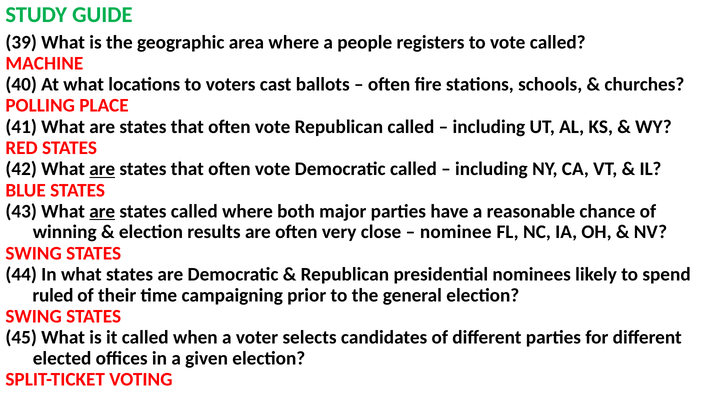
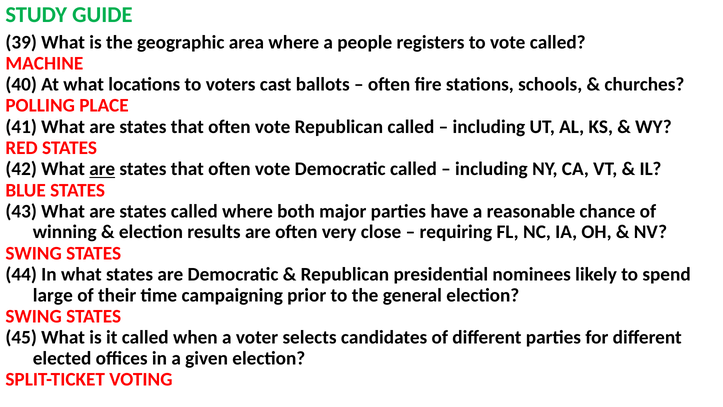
are underline: present -> none (102, 211)
nominee: nominee -> requiring (456, 232)
ruled: ruled -> large (53, 295)
